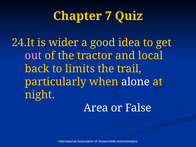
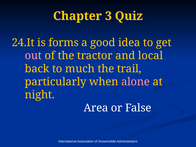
7: 7 -> 3 (108, 16)
wider: wider -> forms (64, 43)
limits: limits -> much (80, 69)
alone colour: white -> pink (135, 82)
